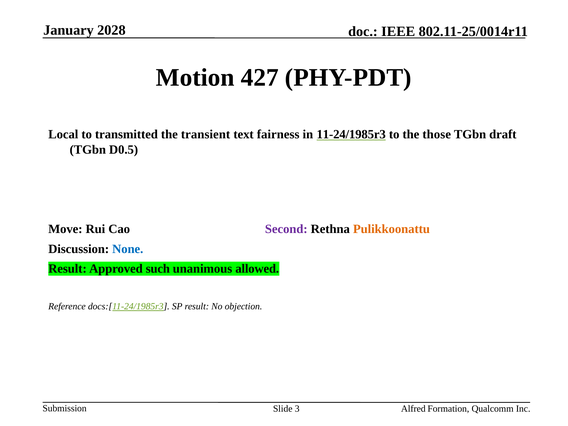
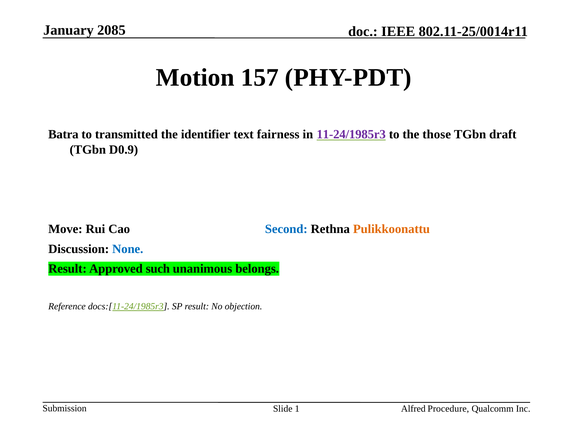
2028: 2028 -> 2085 (111, 30)
427: 427 -> 157 (260, 77)
Local: Local -> Batra (63, 134)
transient: transient -> identifier (206, 134)
11-24/1985r3 colour: black -> purple (351, 134)
D0.5: D0.5 -> D0.9 (124, 150)
Second colour: purple -> blue (286, 229)
allowed: allowed -> belongs (257, 269)
3: 3 -> 1 (297, 409)
Formation: Formation -> Procedure (448, 409)
